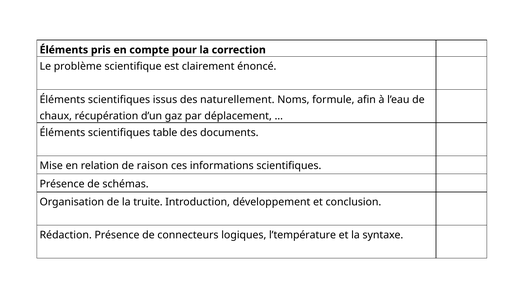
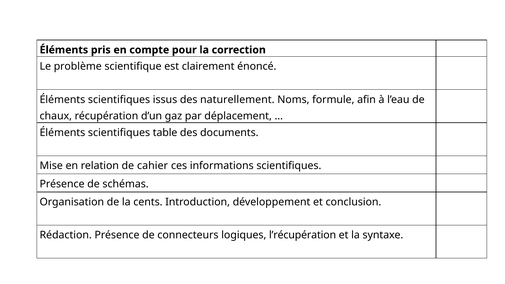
raison: raison -> cahier (153, 166)
truite: truite -> cents (148, 202)
l’température: l’température -> l’récupération (303, 235)
